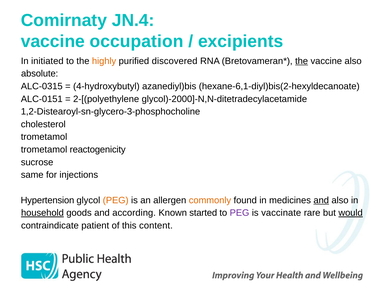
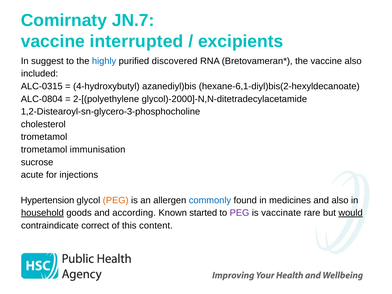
JN.4: JN.4 -> JN.7 (133, 20)
occupation: occupation -> interrupted (136, 41)
initiated: initiated -> suggest (47, 61)
highly colour: orange -> blue (104, 61)
the underline: present -> none (302, 61)
absolute: absolute -> included (40, 74)
ALC-0151: ALC-0151 -> ALC-0804 (42, 99)
reactogenicity: reactogenicity -> immunisation (98, 150)
same: same -> acute (32, 175)
commonly colour: orange -> blue (210, 200)
and underline: present -> none (321, 200)
patient: patient -> correct (95, 226)
